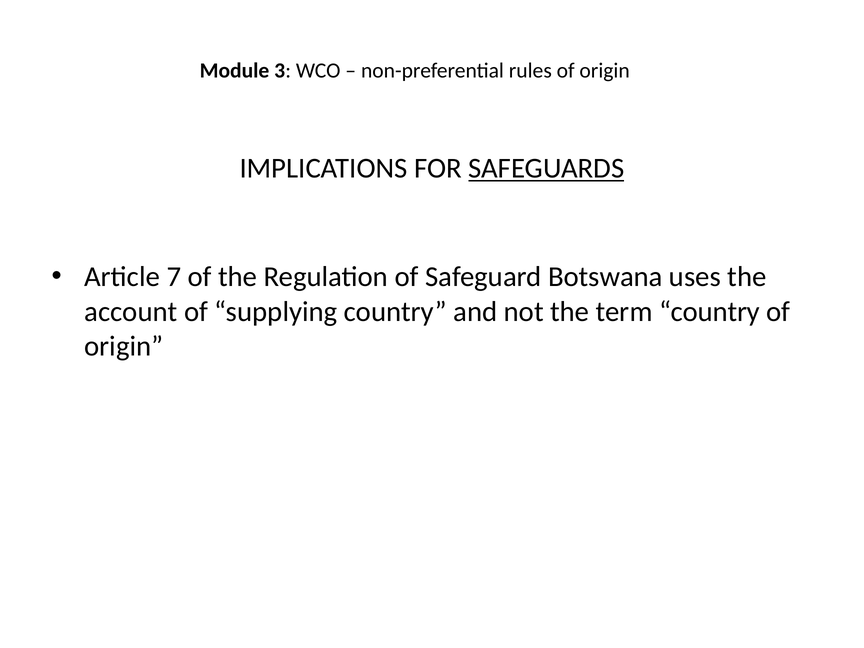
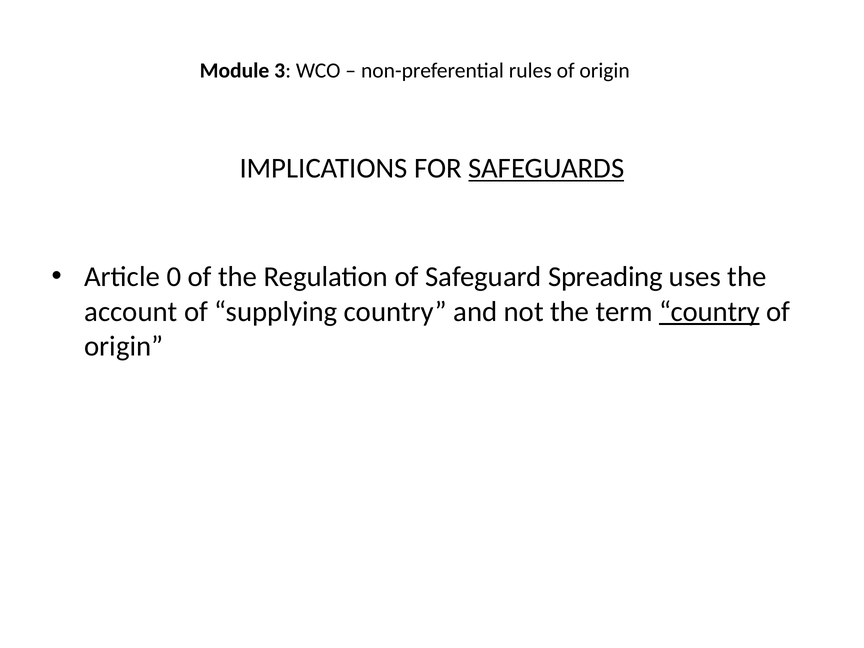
7: 7 -> 0 (174, 277)
Botswana: Botswana -> Spreading (605, 277)
country underline: none -> present (709, 312)
